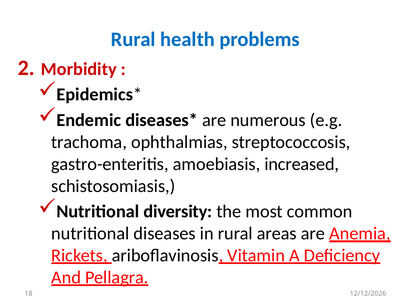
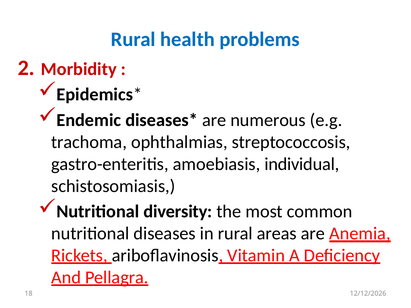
increased: increased -> individual (302, 164)
